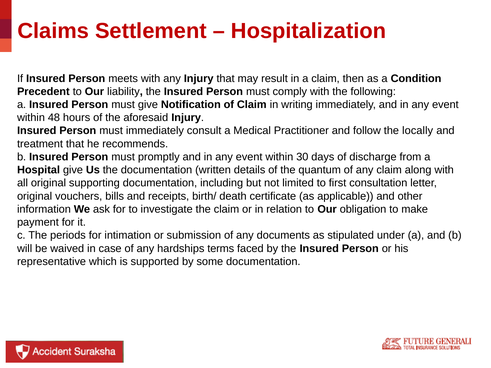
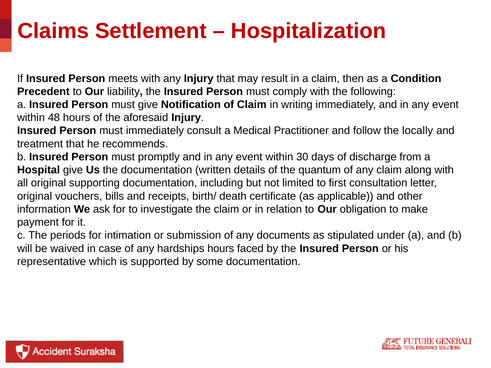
hardships terms: terms -> hours (221, 249)
